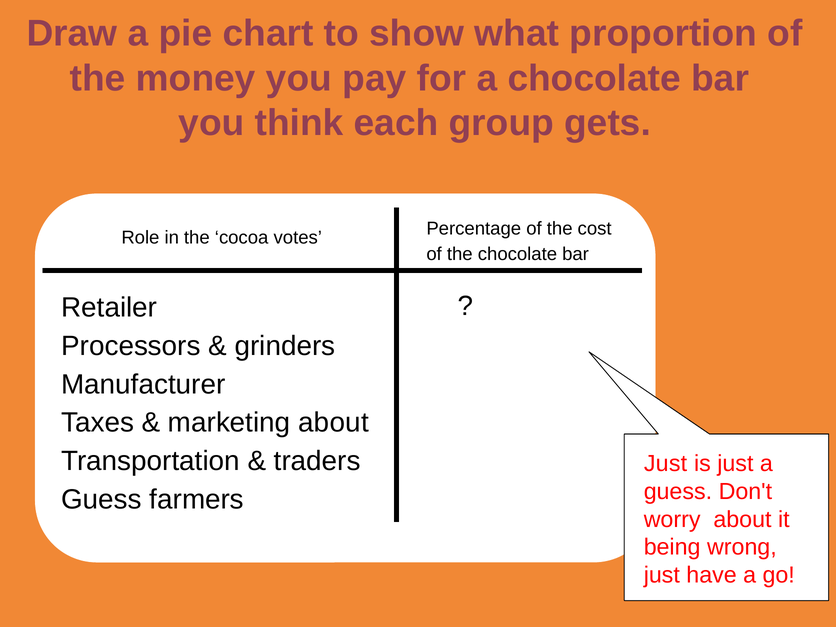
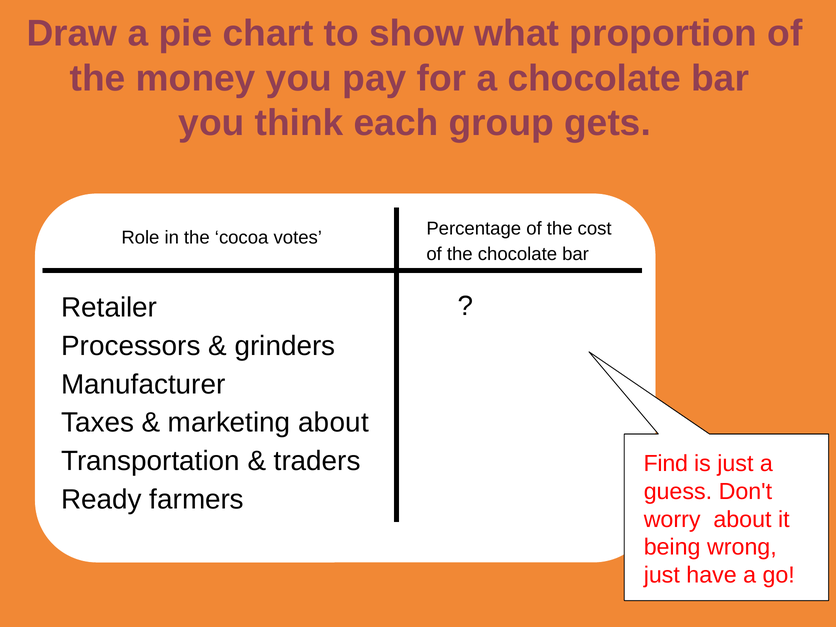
Just: Just -> Find (666, 464)
Guess: Guess -> Ready (102, 500)
